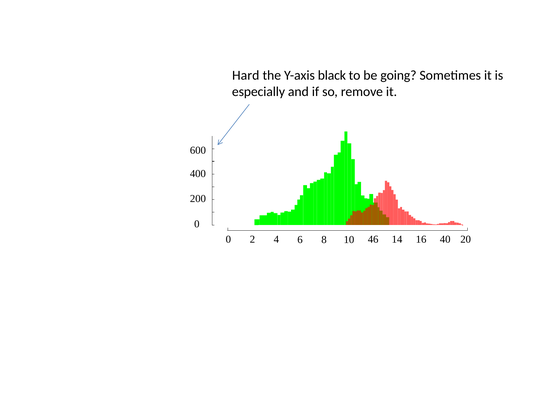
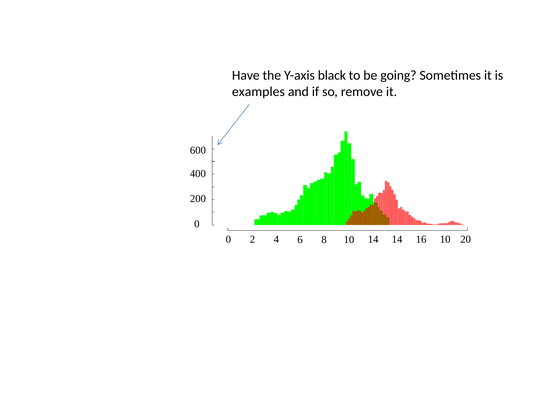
Hard: Hard -> Have (246, 75)
especially: especially -> examples (258, 92)
10 46: 46 -> 14 (373, 239)
16 40: 40 -> 10 (445, 239)
